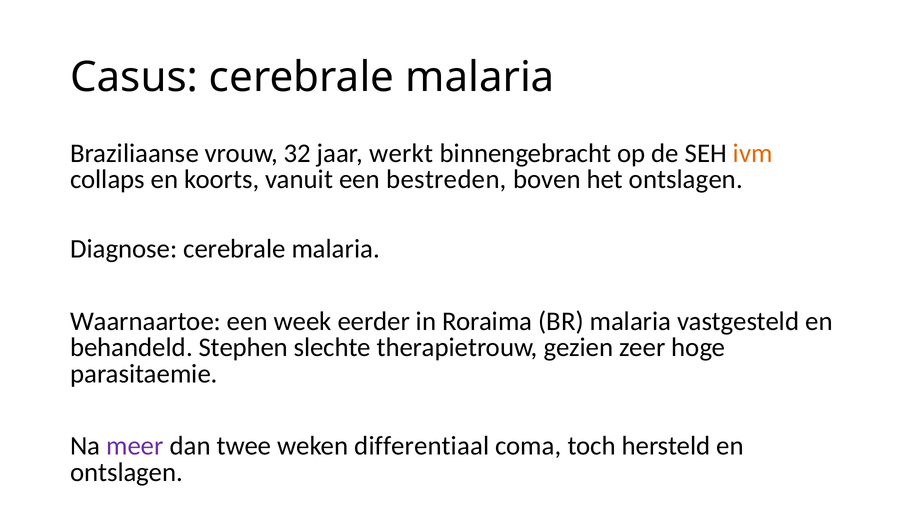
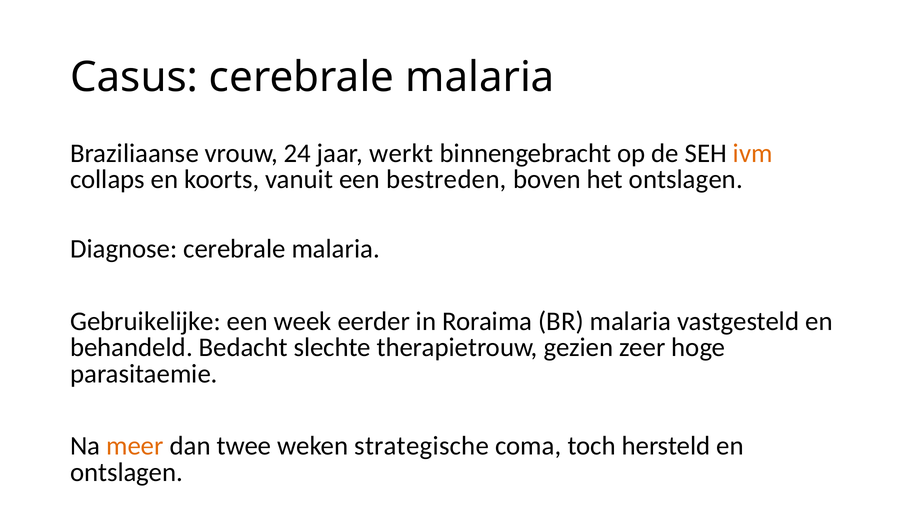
32: 32 -> 24 (297, 153)
Waarnaartoe: Waarnaartoe -> Gebruikelijke (146, 321)
Stephen: Stephen -> Bedacht (243, 347)
meer colour: purple -> orange (135, 446)
differentiaal: differentiaal -> strategische (422, 446)
